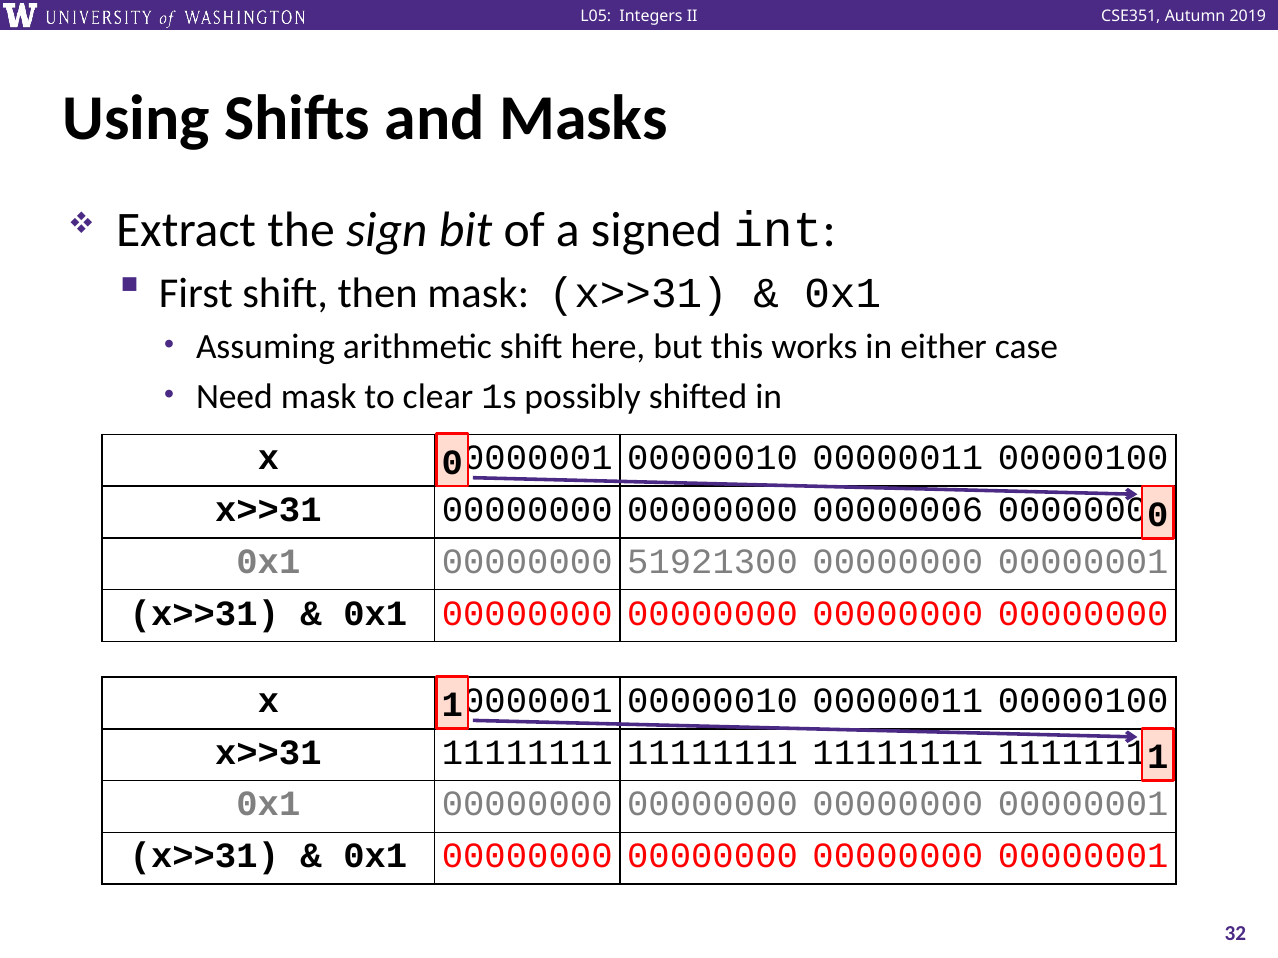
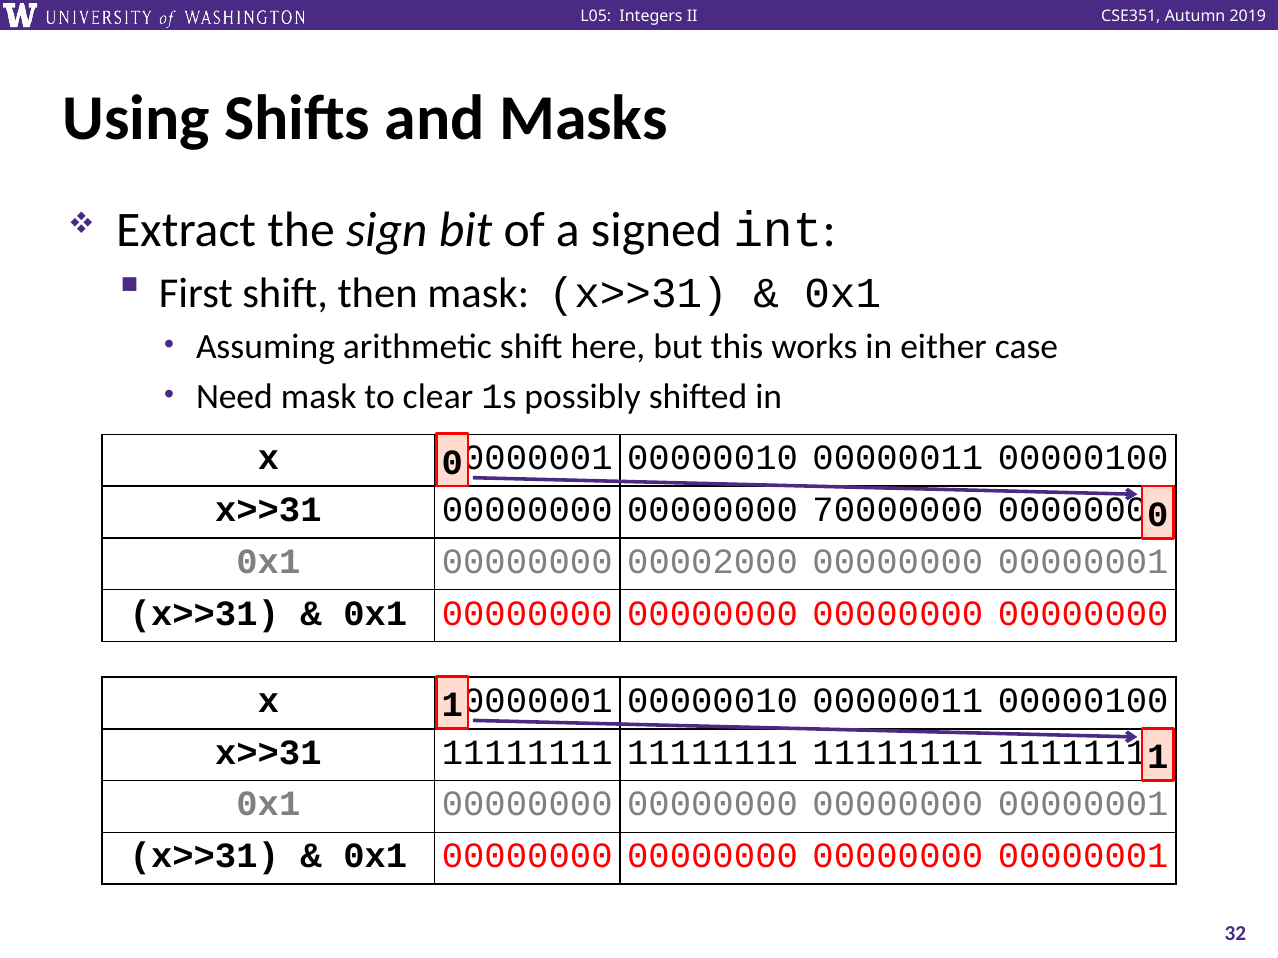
00000006: 00000006 -> 70000000 (898, 510)
51921300: 51921300 -> 00002000 (713, 562)
